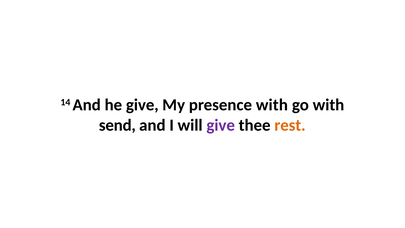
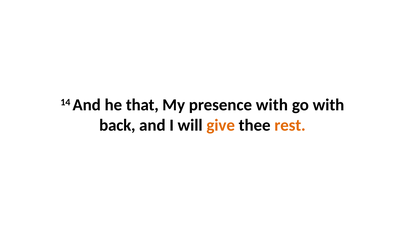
he give: give -> that (142, 105)
send: send -> back (117, 125)
give colour: purple -> orange (221, 125)
